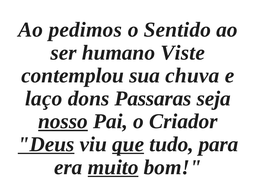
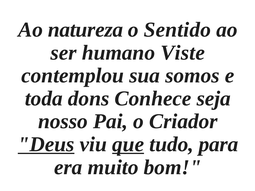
pedimos: pedimos -> natureza (85, 30)
chuva: chuva -> somos (192, 76)
laço: laço -> toda (44, 99)
Passaras: Passaras -> Conhece (153, 99)
nosso underline: present -> none (63, 122)
muito underline: present -> none (113, 167)
